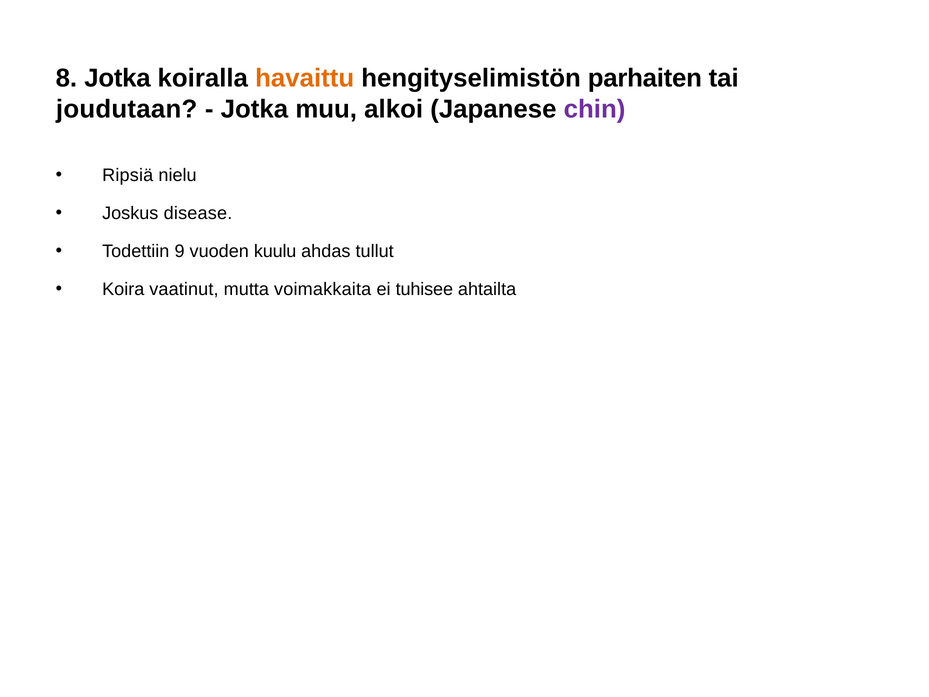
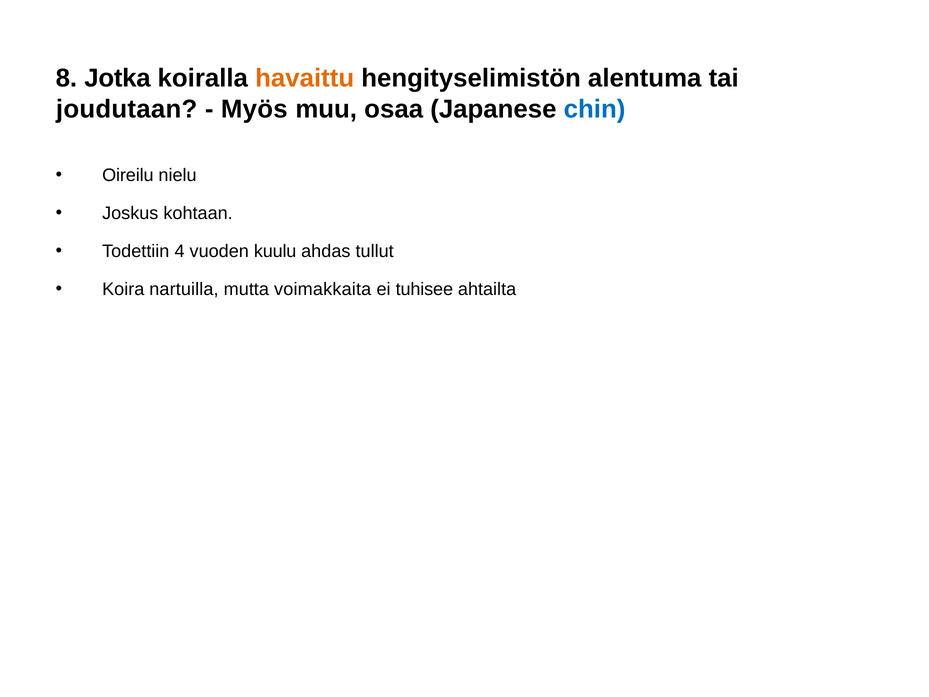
parhaiten: parhaiten -> alentuma (645, 78)
Jotka: Jotka -> Myös (254, 109)
alkoi: alkoi -> osaa (394, 109)
chin colour: purple -> blue (595, 109)
Ripsiä: Ripsiä -> Oireilu (128, 175)
disease: disease -> kohtaan (198, 213)
9: 9 -> 4 (180, 251)
vaatinut: vaatinut -> nartuilla (184, 289)
